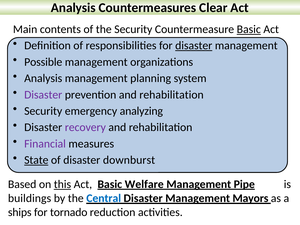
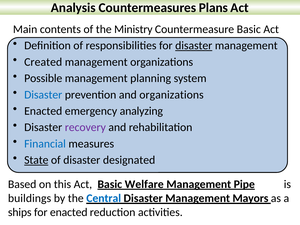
Clear: Clear -> Plans (213, 8)
the Security: Security -> Ministry (133, 29)
Basic underline: present -> none (249, 29)
Possible: Possible -> Created (43, 62)
Analysis: Analysis -> Possible (43, 78)
Disaster colour: purple -> blue (43, 95)
prevention and rehabilitation: rehabilitation -> organizations (171, 95)
Security: Security -> Enacted (43, 111)
Financial colour: purple -> blue (45, 144)
downburst: downburst -> designated (129, 160)
this underline: present -> none (62, 184)
for tornado: tornado -> enacted (69, 212)
